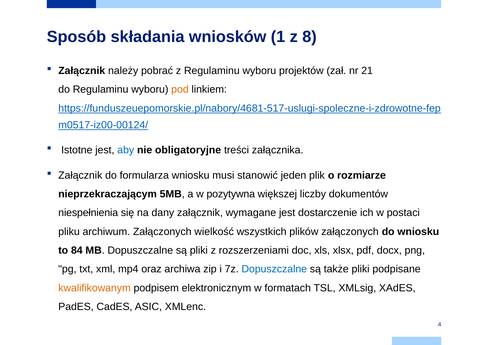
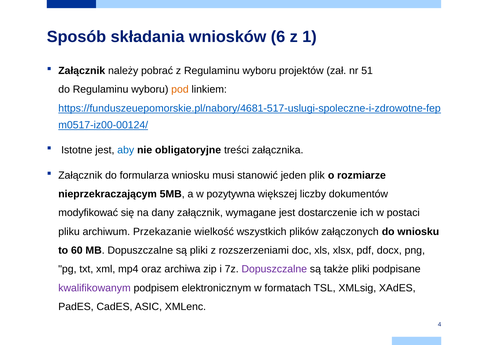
1: 1 -> 6 (278, 37)
8: 8 -> 1 (310, 37)
21: 21 -> 51 (367, 71)
niespełnienia: niespełnienia -> modyfikować (88, 213)
archiwum Załączonych: Załączonych -> Przekazanie (162, 232)
84: 84 -> 60 (77, 250)
Dopuszczalne colour: blue -> purple (274, 269)
kwalifikowanym colour: orange -> purple (95, 288)
